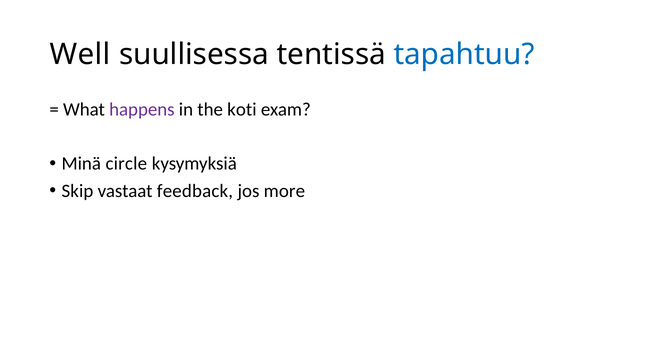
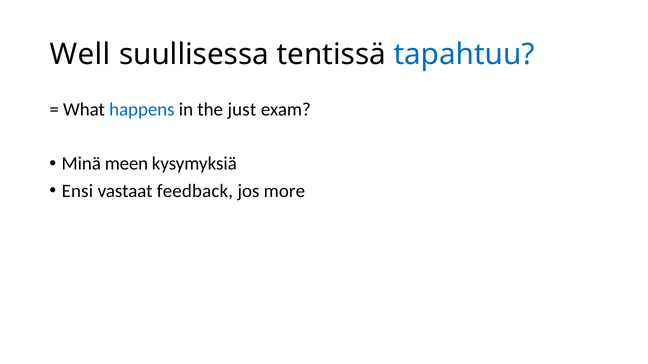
happens colour: purple -> blue (142, 110)
koti: koti -> just (242, 110)
circle: circle -> meen (126, 164)
Skip: Skip -> Ensi (77, 191)
